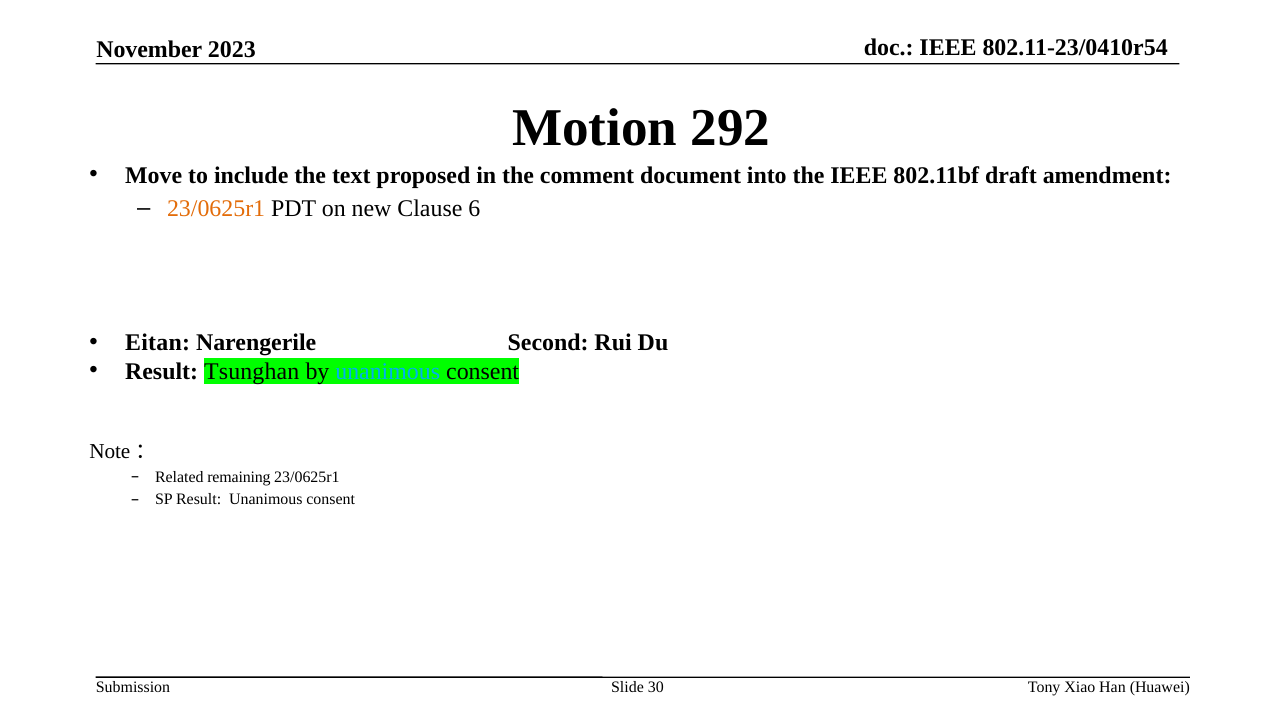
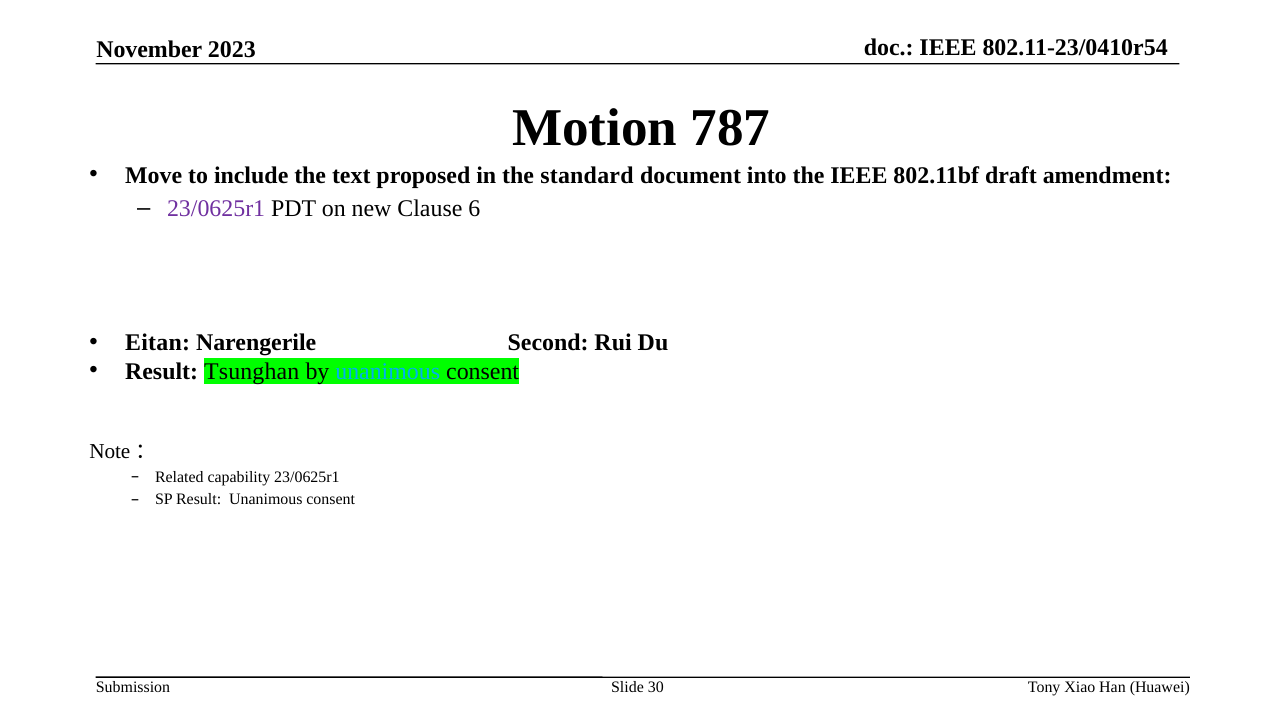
292: 292 -> 787 (730, 128)
comment: comment -> standard (587, 175)
23/0625r1 colour: orange -> purple (216, 209)
remaining: remaining -> capability (239, 477)
